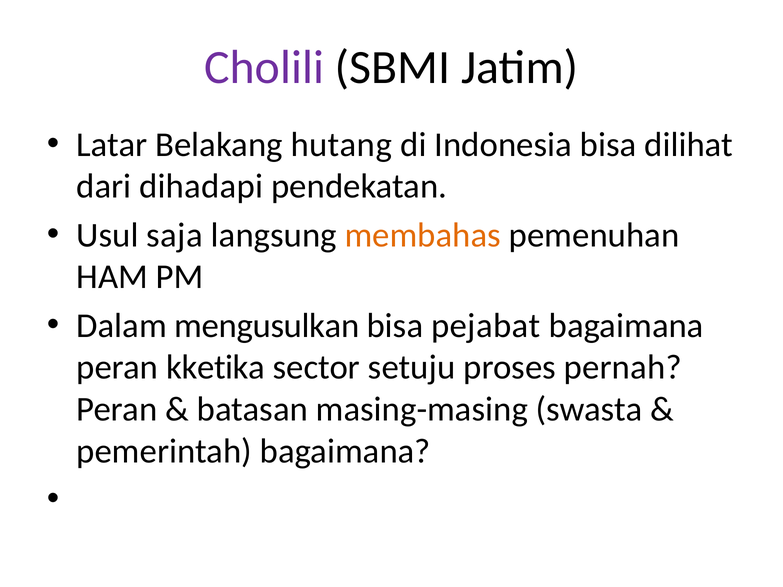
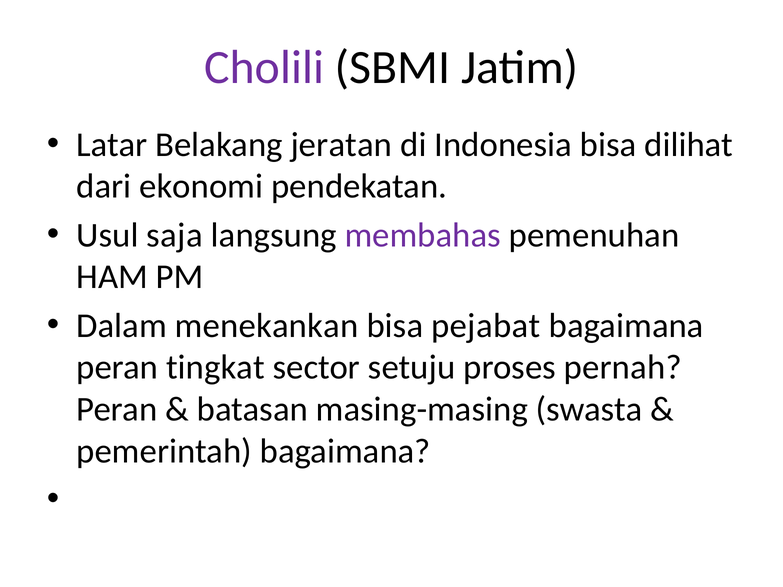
hutang: hutang -> jeratan (341, 145)
dihadapi: dihadapi -> ekonomi (201, 187)
membahas colour: orange -> purple (423, 235)
mengusulkan: mengusulkan -> menekankan (267, 326)
kketika: kketika -> tingkat (215, 368)
